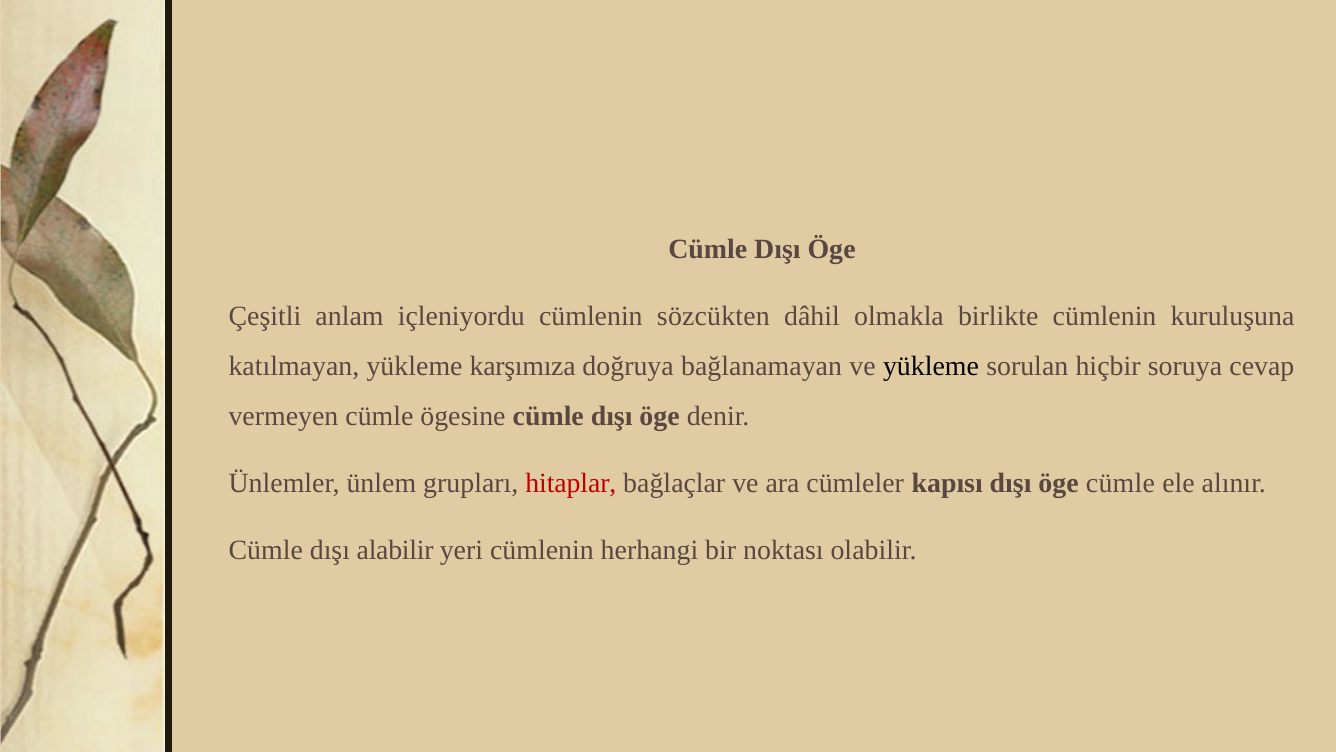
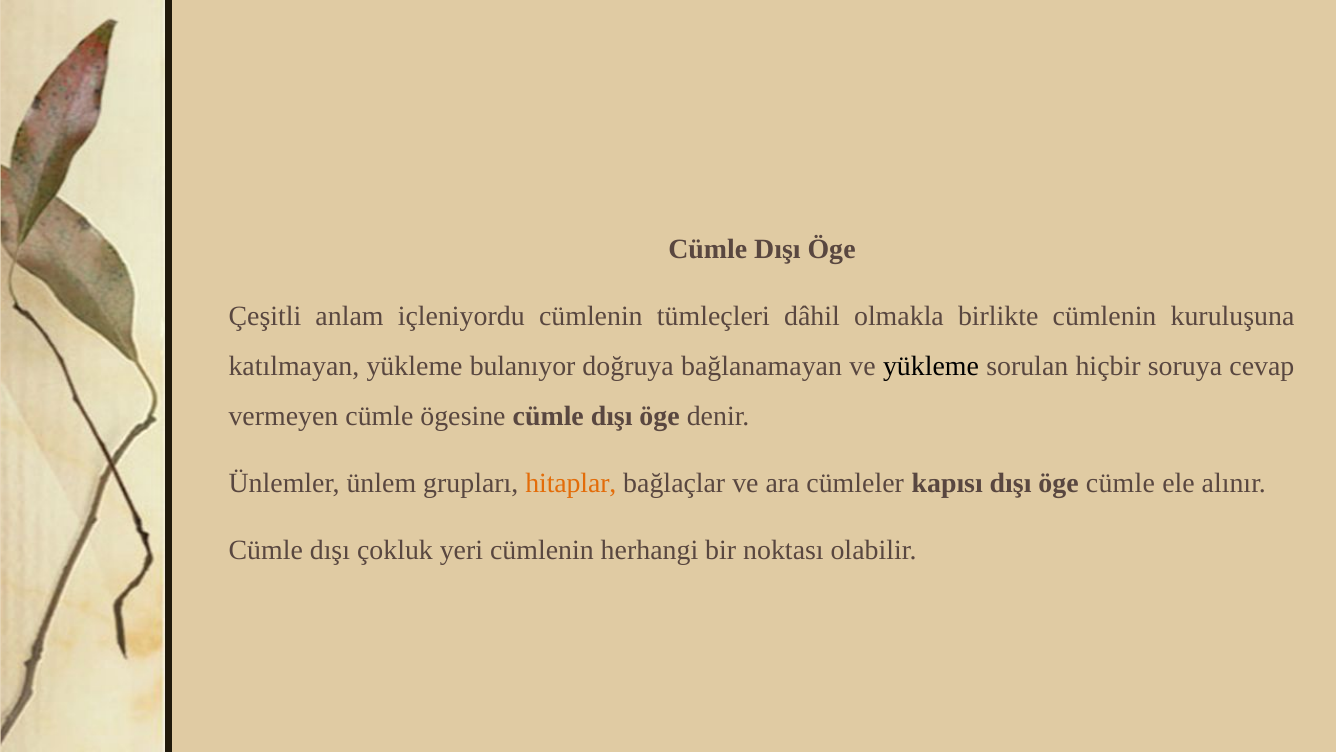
sözcükten: sözcükten -> tümleçleri (713, 316)
karşımıza: karşımıza -> bulanıyor (523, 366)
hitaplar colour: red -> orange (571, 483)
alabilir: alabilir -> çokluk (395, 550)
